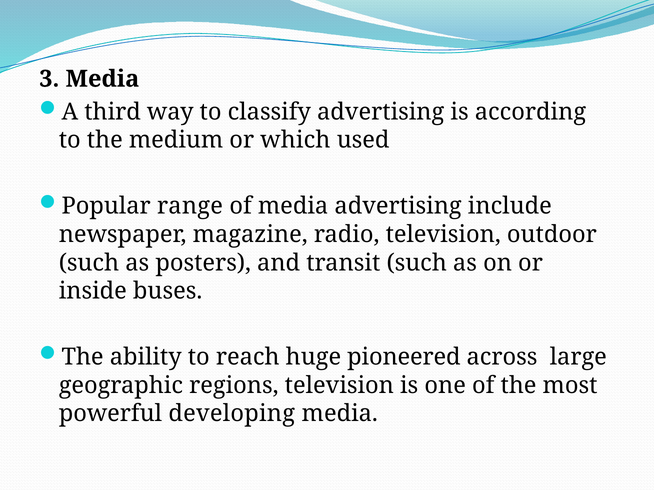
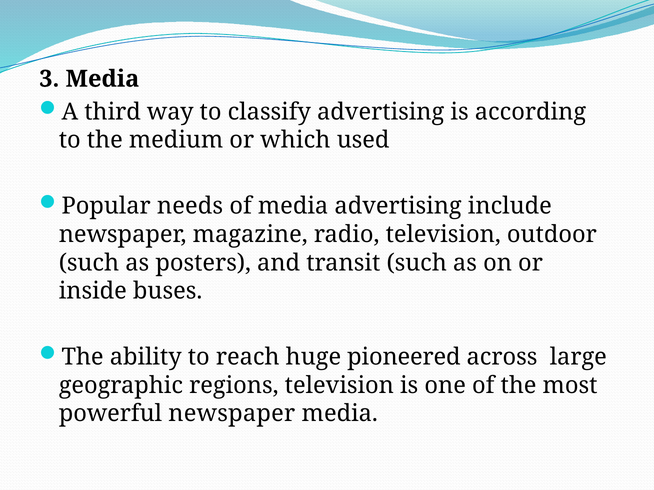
range: range -> needs (190, 206)
powerful developing: developing -> newspaper (232, 414)
